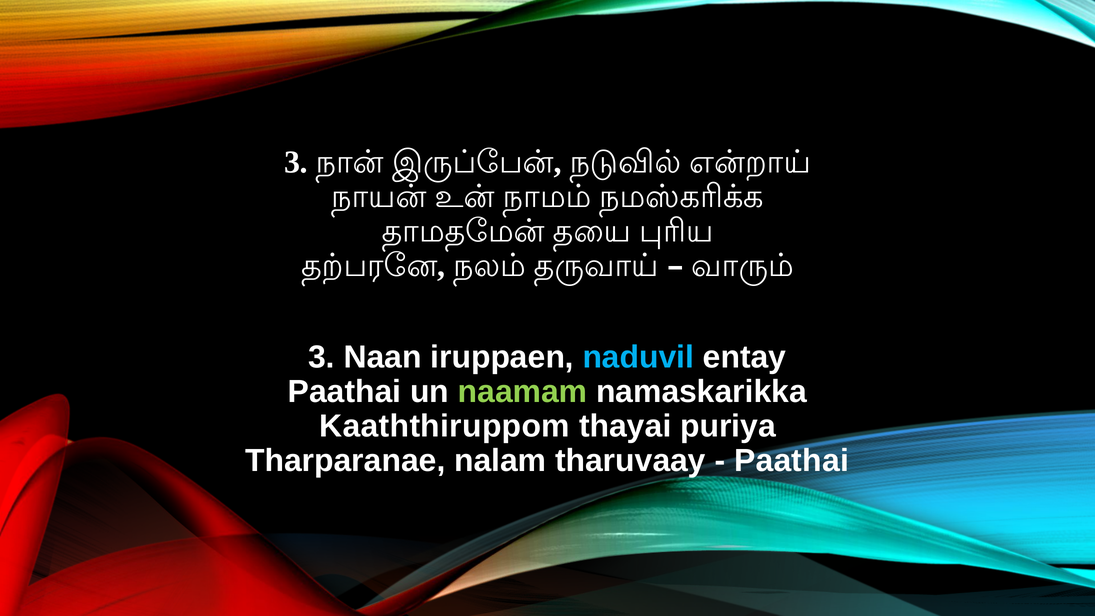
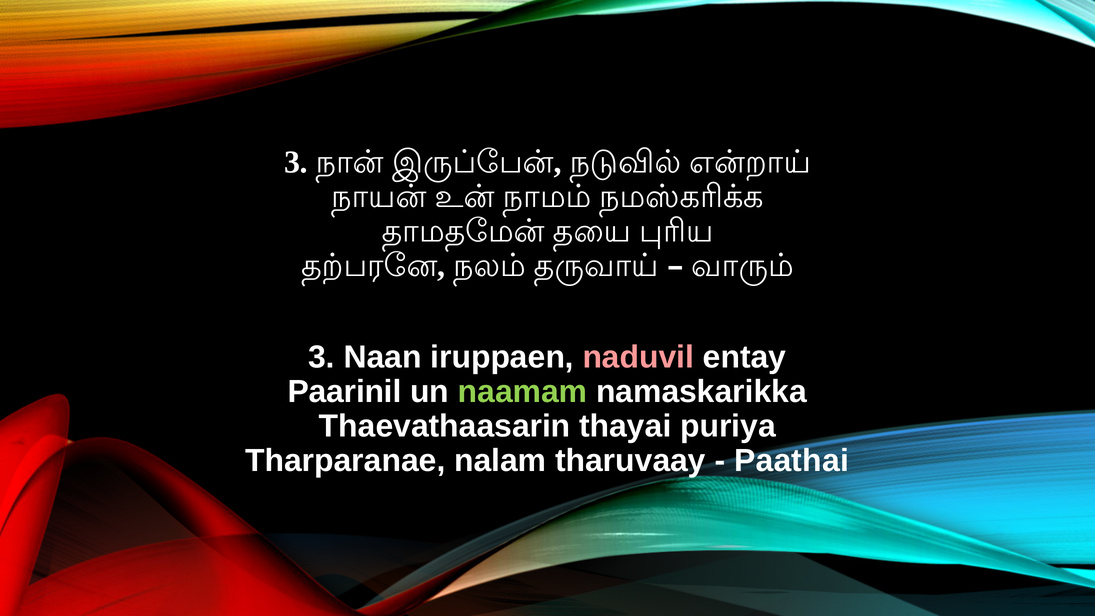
naduvil colour: light blue -> pink (638, 357)
Paathai: Paathai -> Paarinil (345, 392)
Kaaththiruppom: Kaaththiruppom -> Thaevathaasarin (445, 426)
